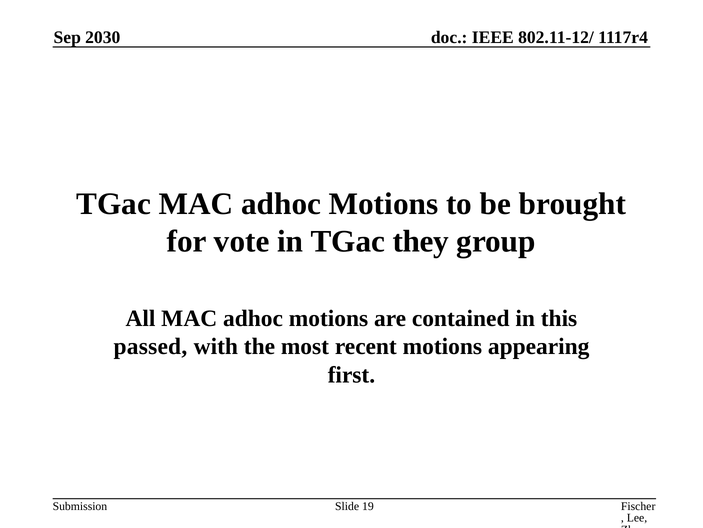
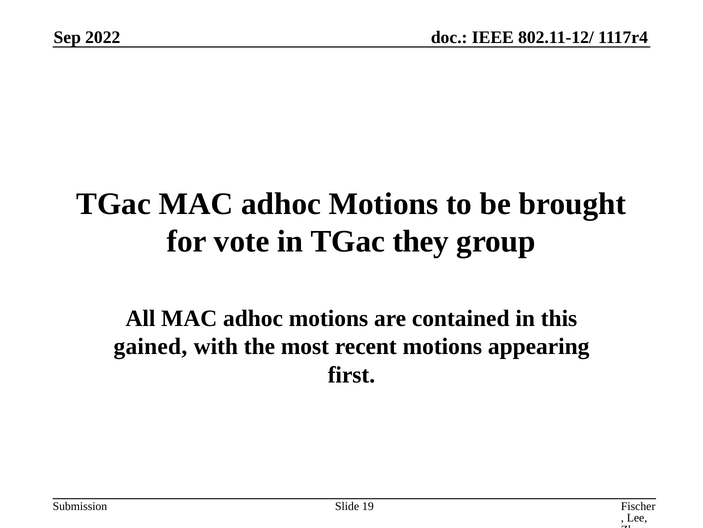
2030: 2030 -> 2022 (103, 38)
passed: passed -> gained (150, 346)
